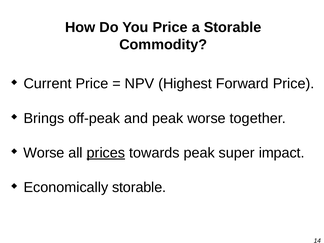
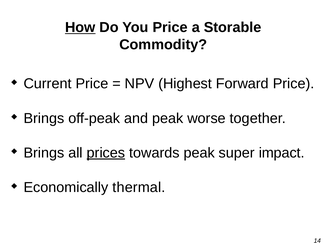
How underline: none -> present (80, 27)
Worse: Worse -> Brings (44, 153)
Economically storable: storable -> thermal (139, 187)
